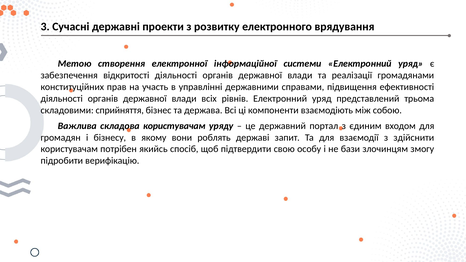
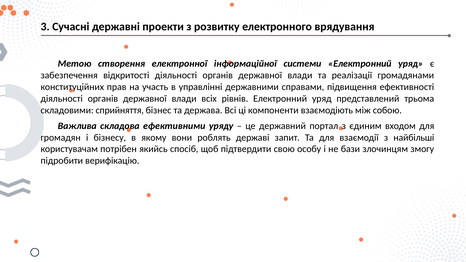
складова користувачам: користувачам -> ефективними (174, 126)
здійснити: здійснити -> найбільші (414, 138)
